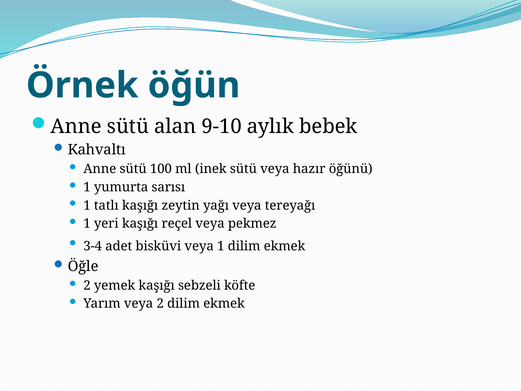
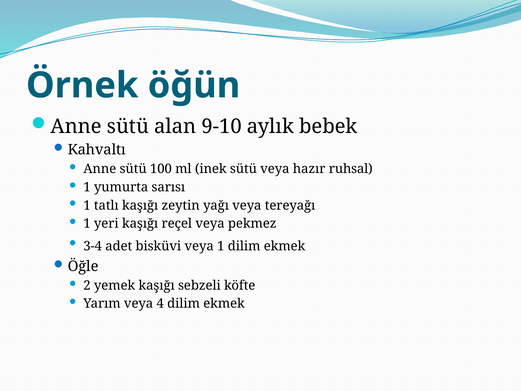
öğünü: öğünü -> ruhsal (351, 169)
veya 2: 2 -> 4 (160, 304)
